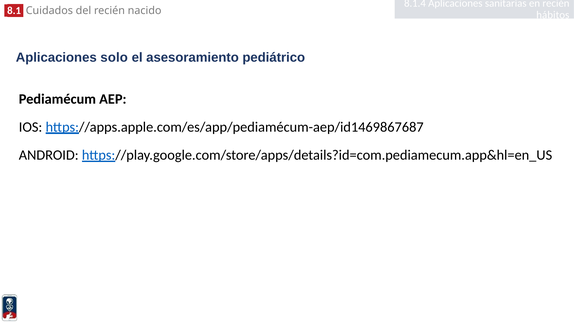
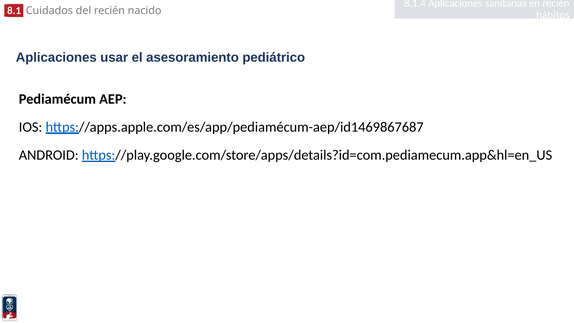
solo: solo -> usar (114, 58)
